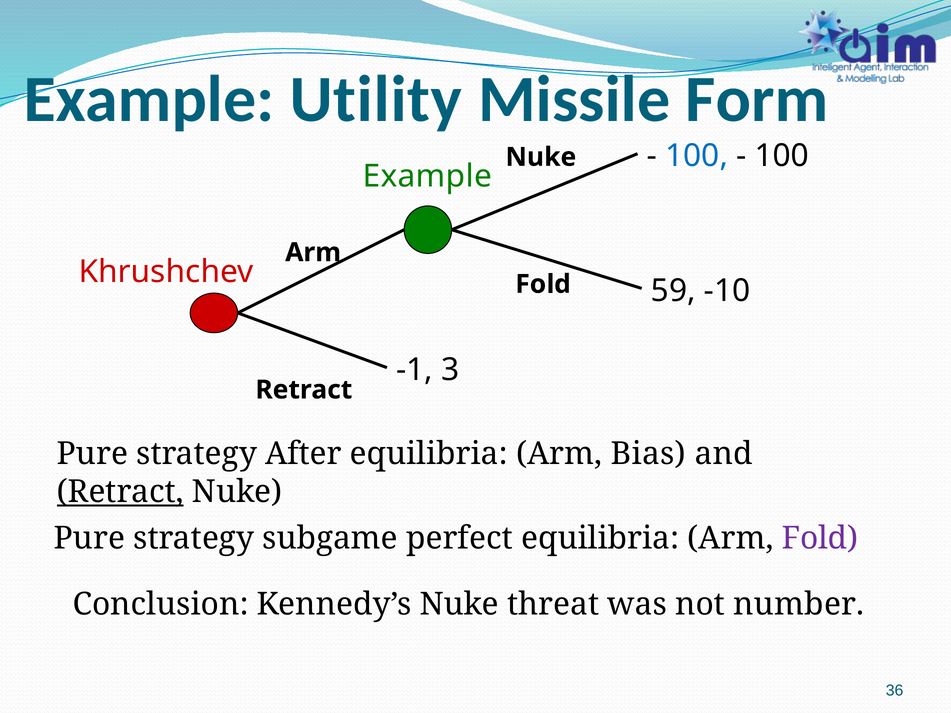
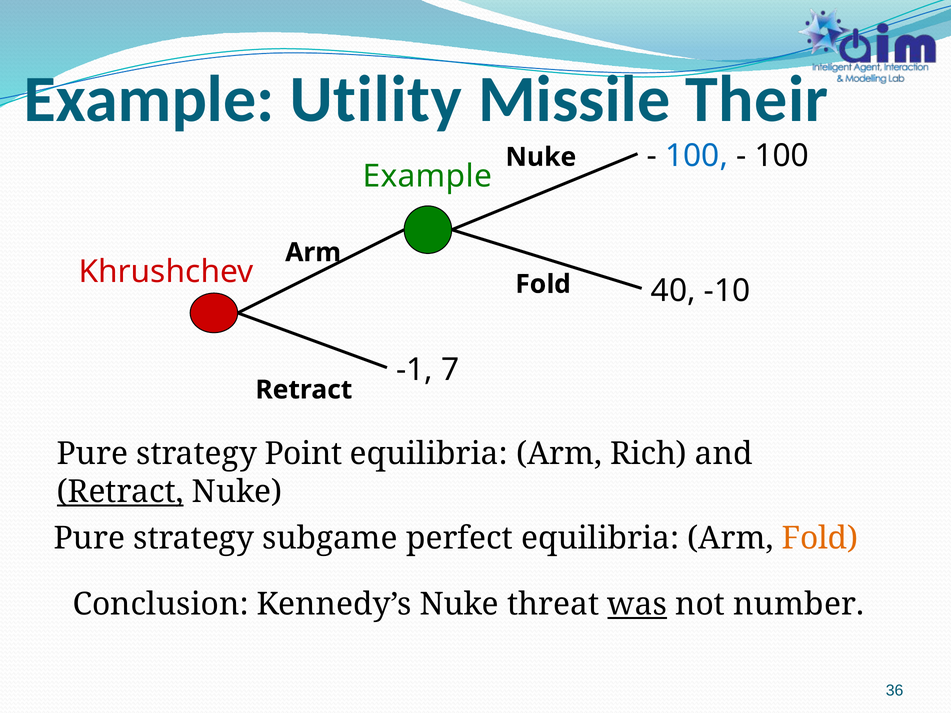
Form: Form -> Their (757, 100)
59: 59 -> 40 (673, 291)
3: 3 -> 7 (450, 370)
After: After -> Point (304, 454)
Bias: Bias -> Rich (649, 454)
Fold colour: purple -> orange (820, 539)
was underline: none -> present (637, 604)
